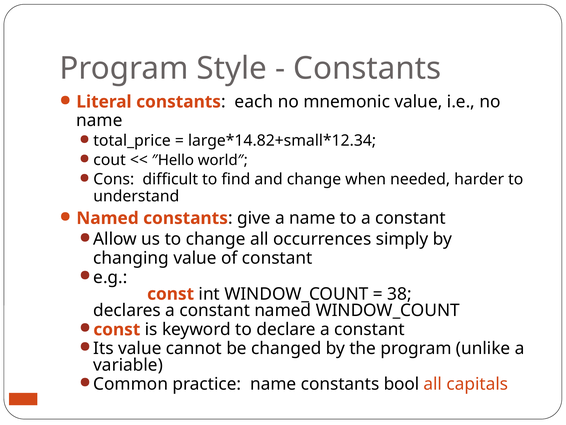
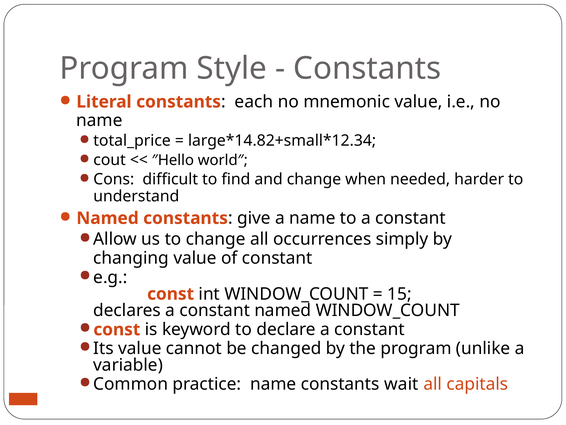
38: 38 -> 15 (399, 294)
bool: bool -> wait (401, 384)
